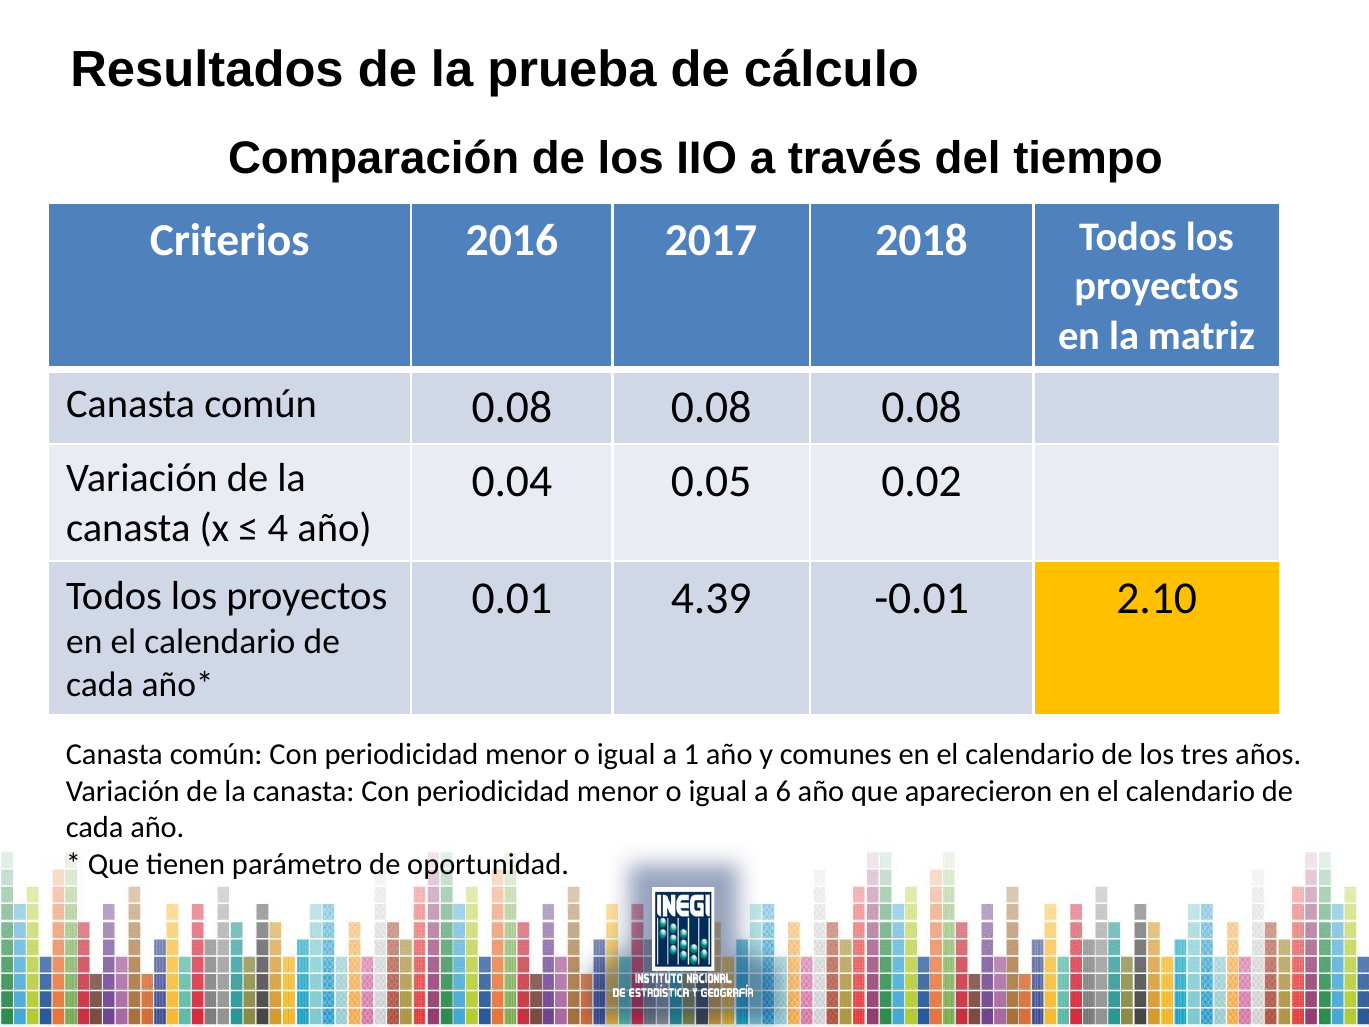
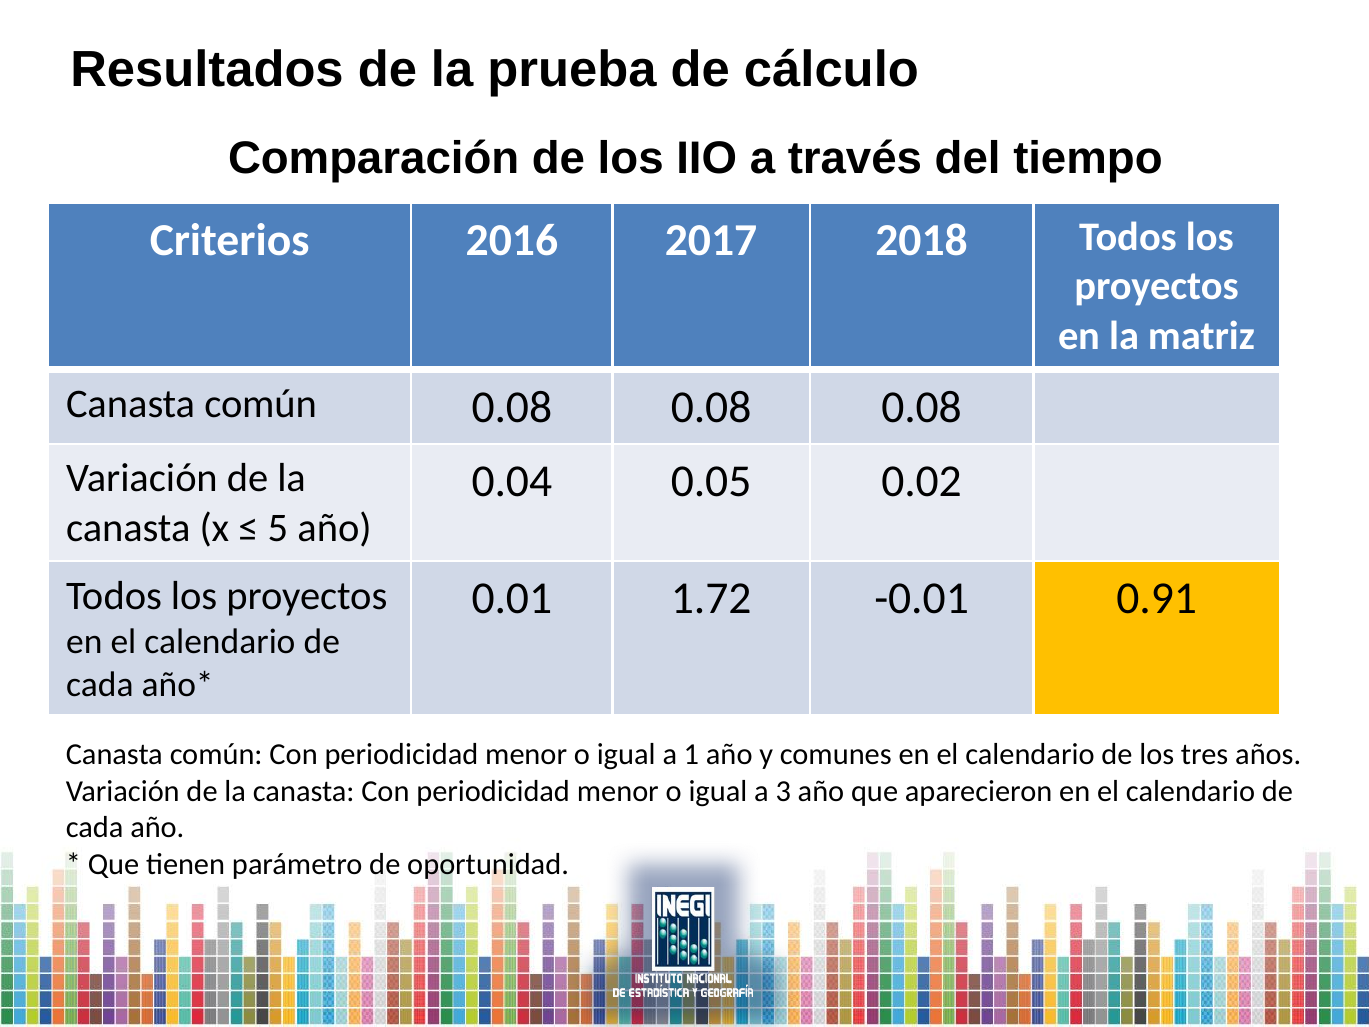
4: 4 -> 5 (278, 528)
4.39: 4.39 -> 1.72 (711, 599)
2.10: 2.10 -> 0.91 (1157, 599)
6: 6 -> 3 (783, 791)
